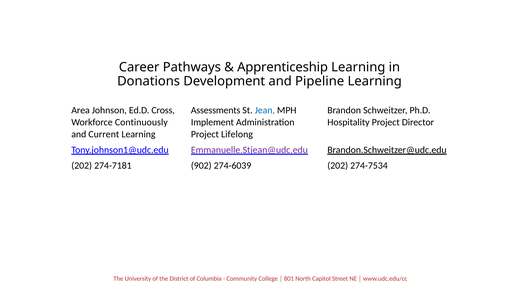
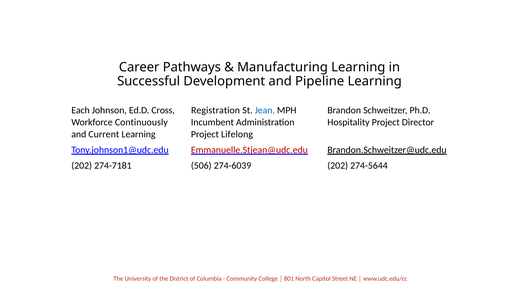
Apprenticeship: Apprenticeship -> Manufacturing (283, 67)
Donations: Donations -> Successful (149, 81)
Area: Area -> Each (81, 110)
Assessments: Assessments -> Registration (216, 110)
Implement: Implement -> Incumbent (212, 122)
Emmanuelle.Stjean@udc.edu colour: purple -> red (249, 150)
902: 902 -> 506 (201, 166)
274-7534: 274-7534 -> 274-5644 (369, 166)
